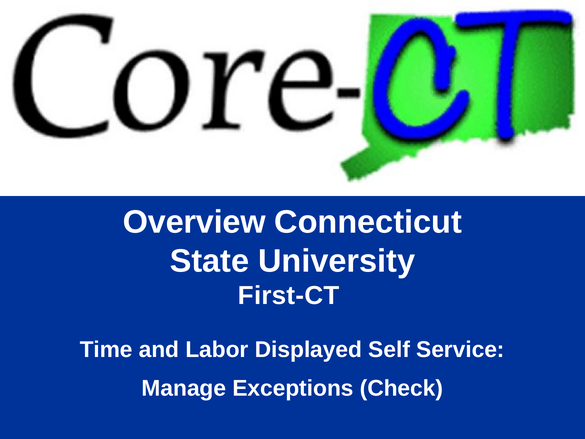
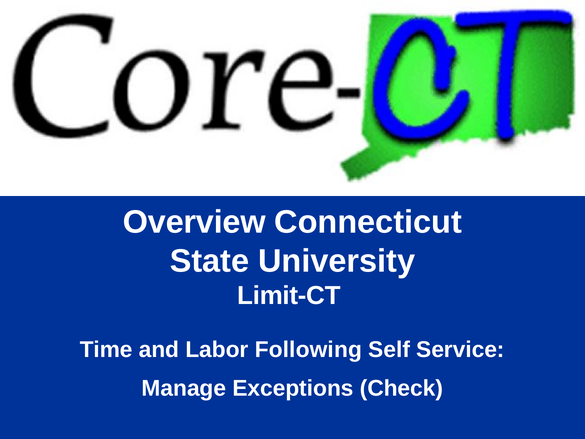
First-CT: First-CT -> Limit-CT (289, 296)
Displayed: Displayed -> Following (308, 350)
